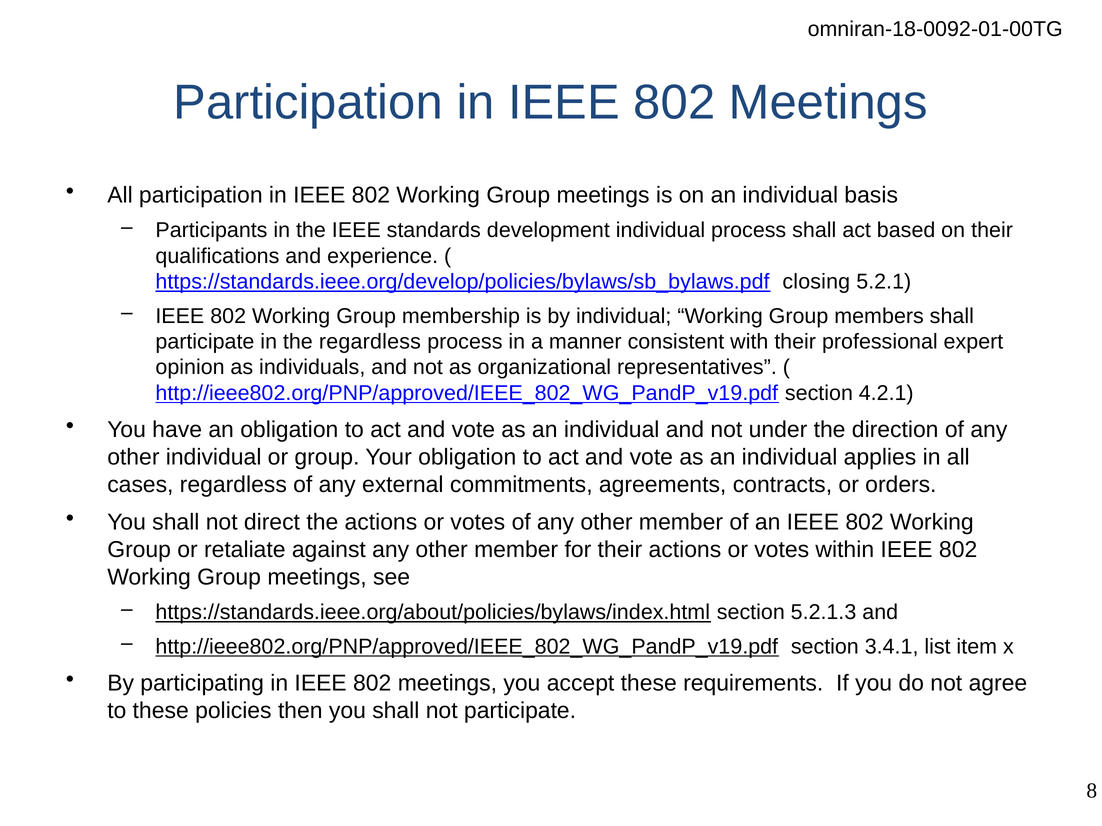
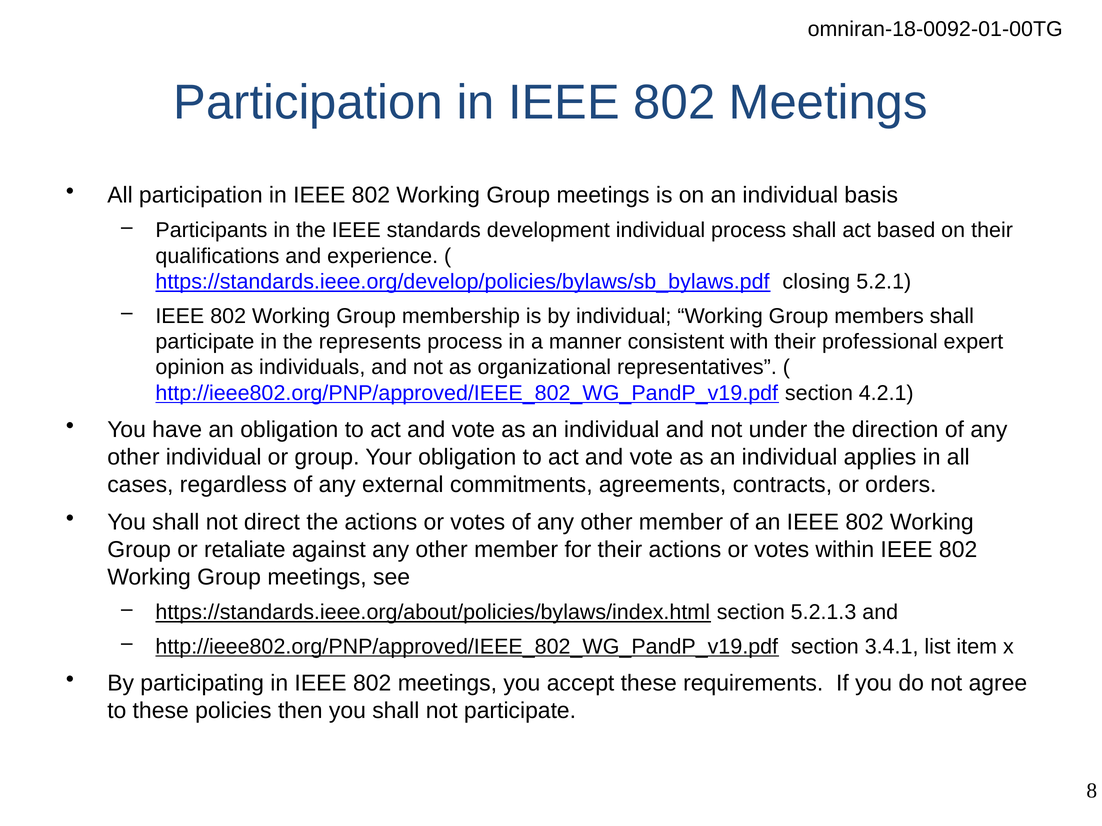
the regardless: regardless -> represents (370, 342)
